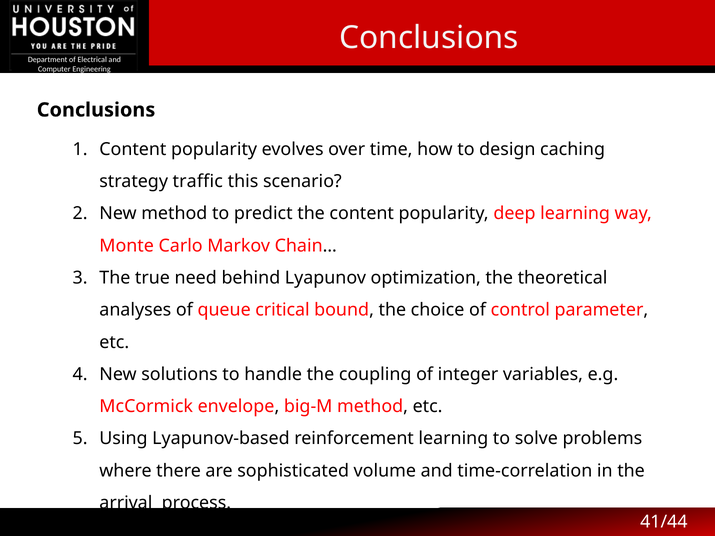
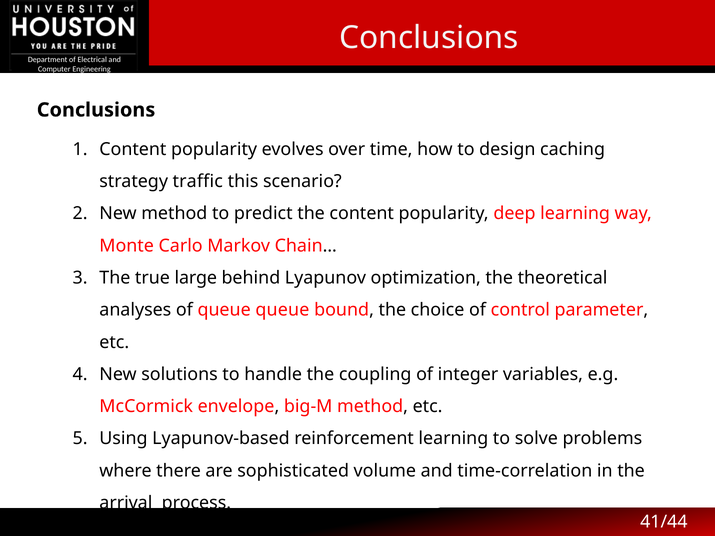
need: need -> large (196, 278)
queue critical: critical -> queue (282, 310)
